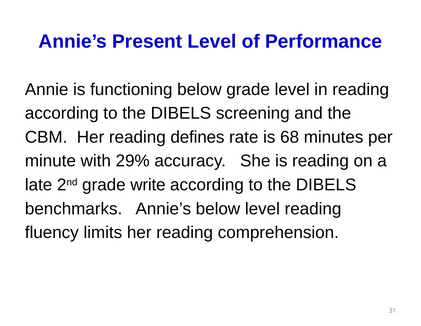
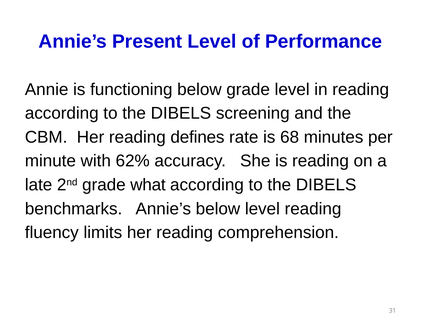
29%: 29% -> 62% (133, 161)
write: write -> what (148, 184)
